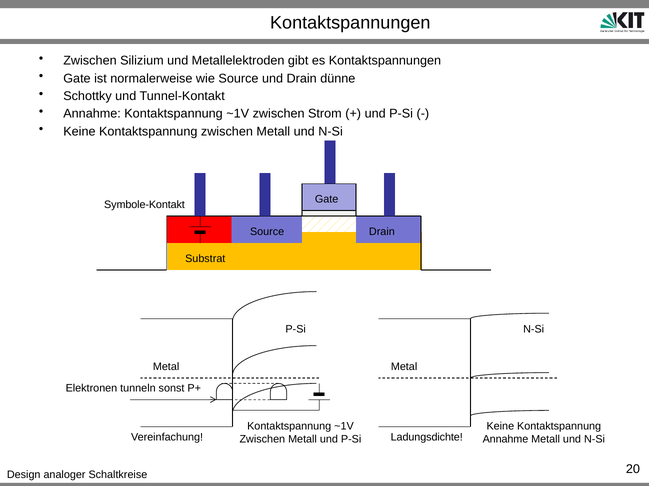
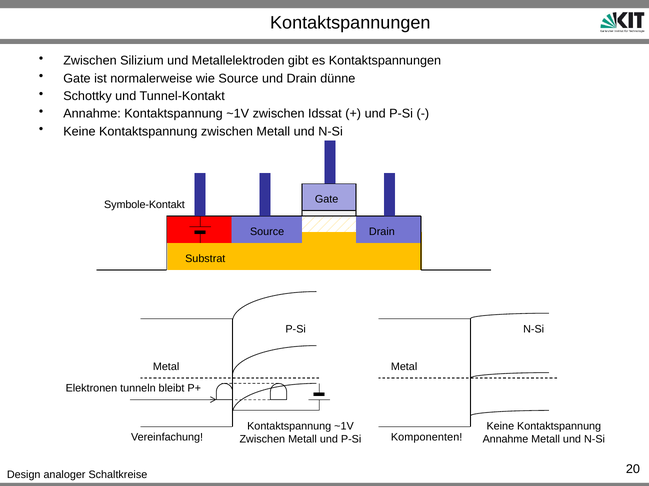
Strom: Strom -> Idssat (325, 114)
sonst: sonst -> bleibt (172, 389)
Ladungsdichte: Ladungsdichte -> Komponenten (427, 438)
